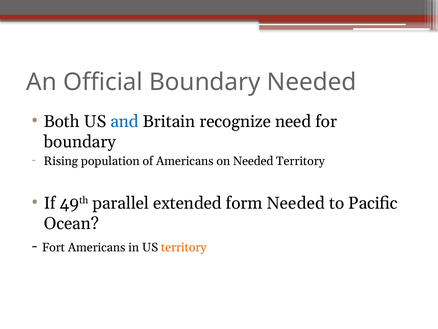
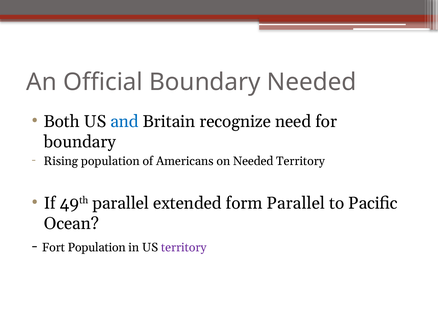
form Needed: Needed -> Parallel (296, 203)
Fort Americans: Americans -> Population (97, 247)
territory colour: orange -> purple (184, 247)
